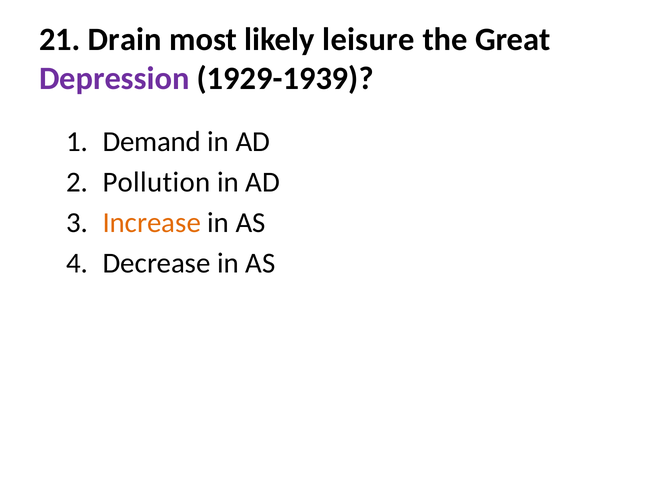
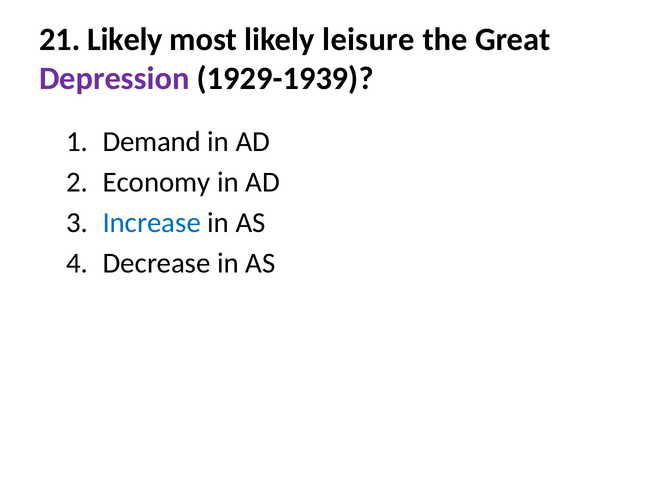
21 Drain: Drain -> Likely (125, 40)
Pollution: Pollution -> Economy (157, 182)
Increase colour: orange -> blue (152, 223)
